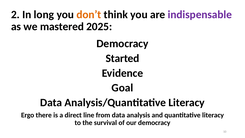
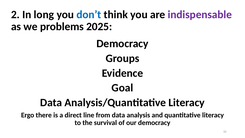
don’t colour: orange -> blue (89, 15)
mastered: mastered -> problems (62, 27)
Started: Started -> Groups (122, 58)
